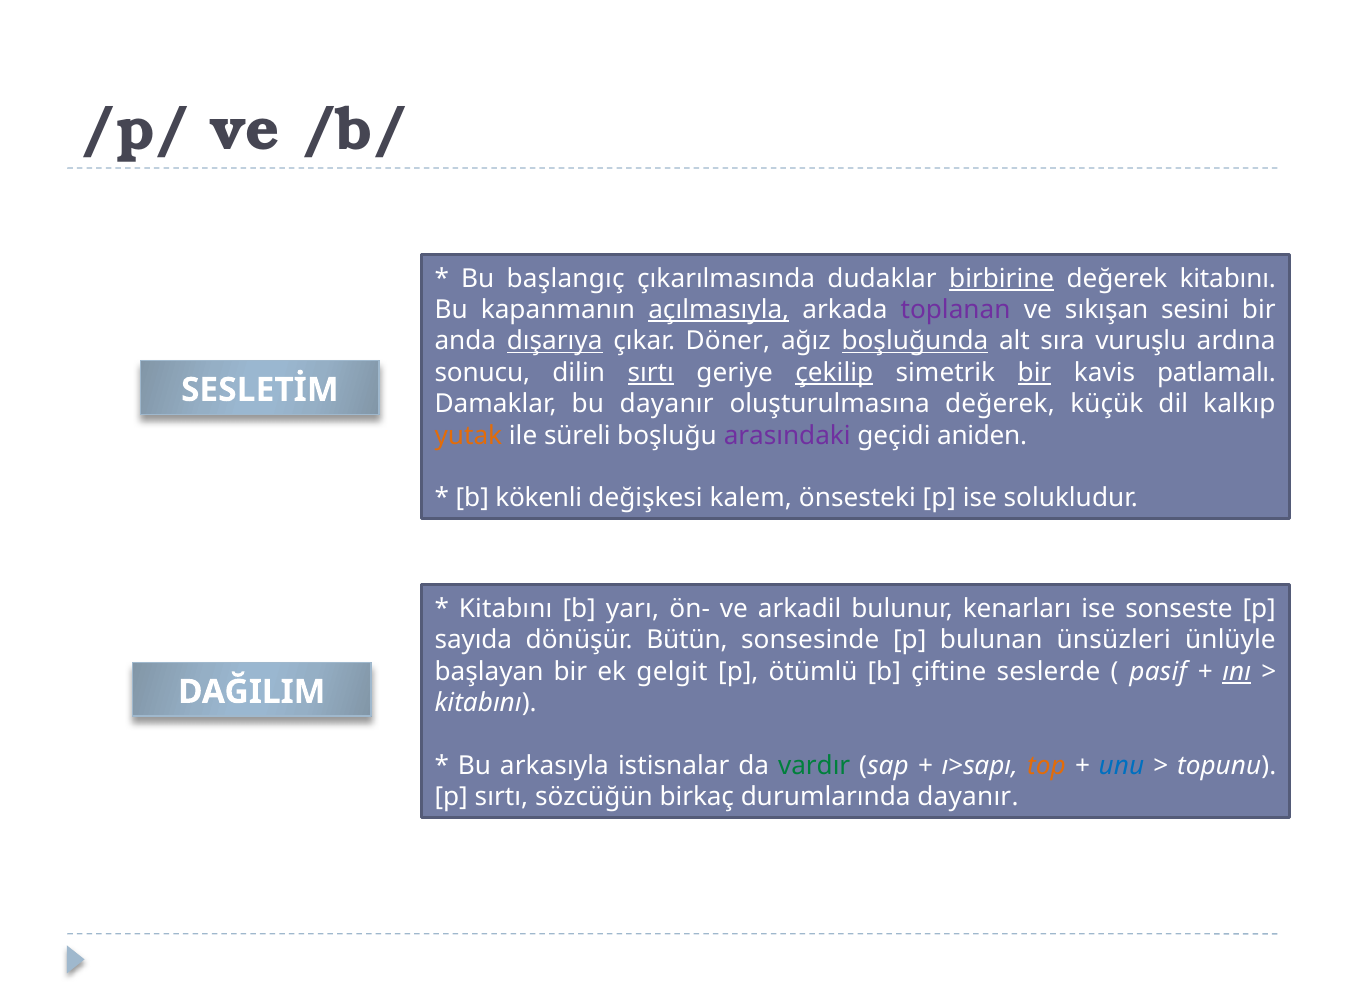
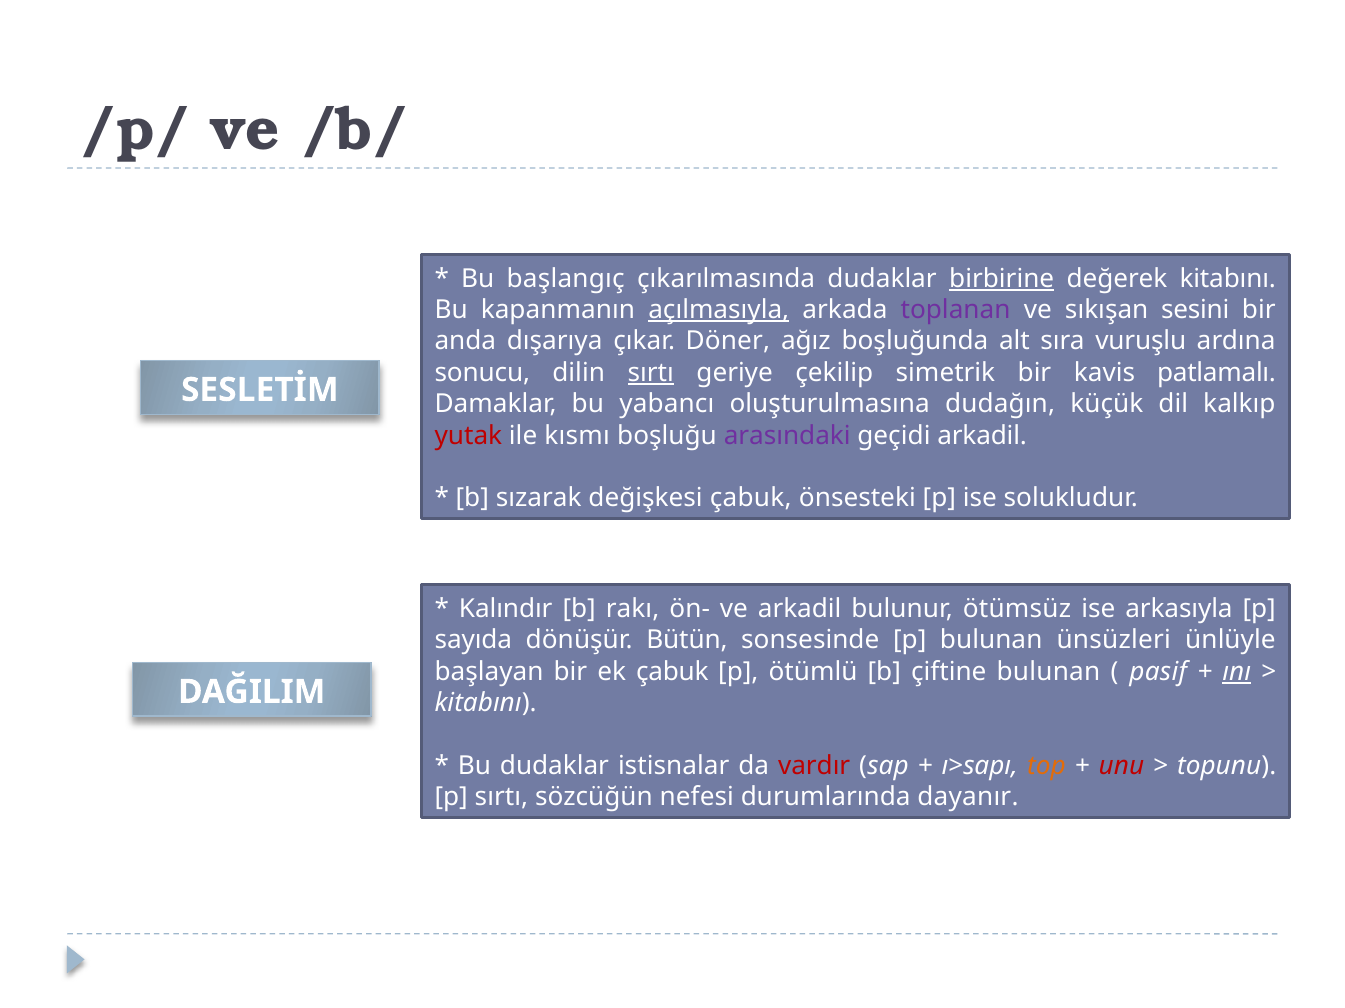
dışarıya underline: present -> none (555, 342)
boşluğunda underline: present -> none (915, 342)
çekilip underline: present -> none (834, 373)
bir underline: present -> none (1034, 373)
bu dayanır: dayanır -> yabancı (667, 404)
oluşturulmasına değerek: değerek -> dudağın (1000, 404)
yutak colour: orange -> red (468, 436)
süreli: süreli -> kısmı (577, 436)
geçidi aniden: aniden -> arkadil (982, 436)
kökenli: kökenli -> sızarak (539, 499)
değişkesi kalem: kalem -> çabuk (751, 499)
Kitabını: Kitabını -> Kalındır (506, 609)
yarı: yarı -> rakı (633, 609)
kenarları: kenarları -> ötümsüz (1017, 609)
sonseste: sonseste -> arkasıyla (1179, 609)
ek gelgit: gelgit -> çabuk (672, 672)
çiftine seslerde: seslerde -> bulunan (1048, 672)
Bu arkasıyla: arkasıyla -> dudaklar (554, 766)
vardır colour: green -> red (814, 766)
unu colour: blue -> red (1121, 766)
birkaç: birkaç -> nefesi (697, 798)
